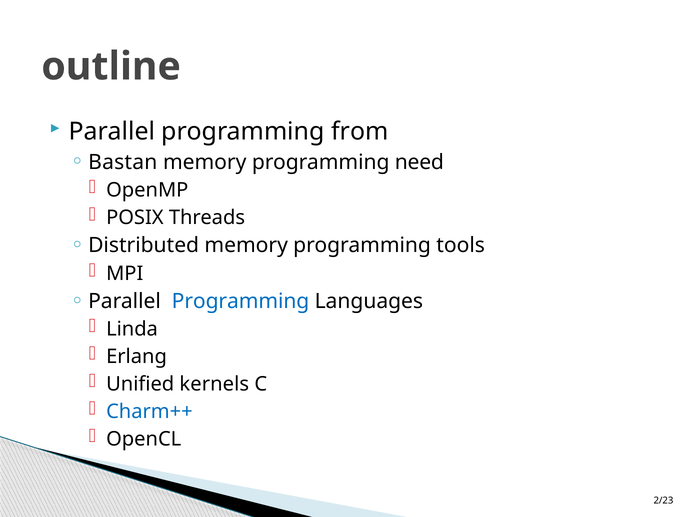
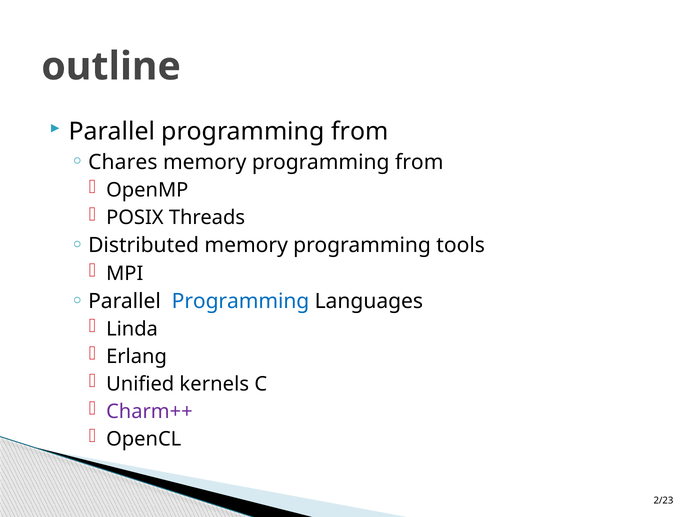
Bastan: Bastan -> Chares (123, 162)
memory programming need: need -> from (419, 162)
Charm++ colour: blue -> purple (149, 412)
